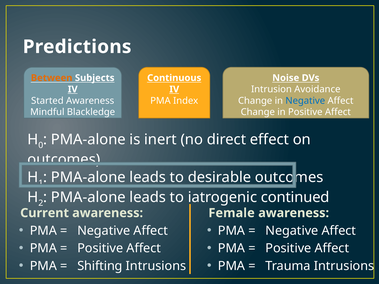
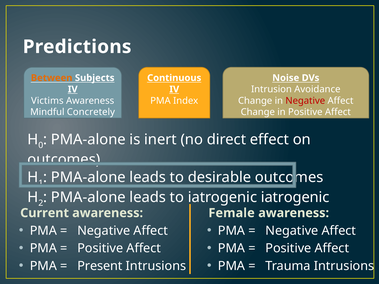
Started: Started -> Victims (47, 101)
Negative colour: blue -> red (305, 101)
Blackledge: Blackledge -> Concretely (91, 112)
iatrogenic continued: continued -> iatrogenic (295, 198)
Shifting: Shifting -> Present (100, 266)
